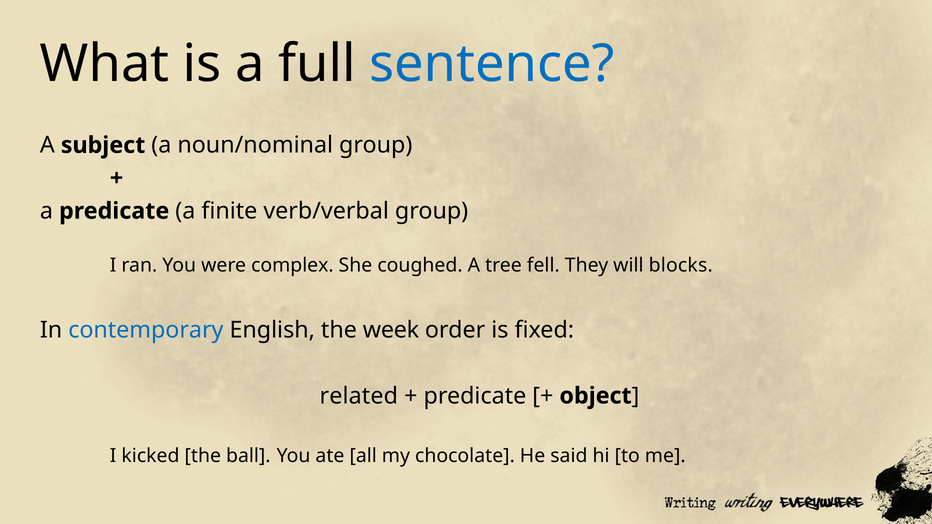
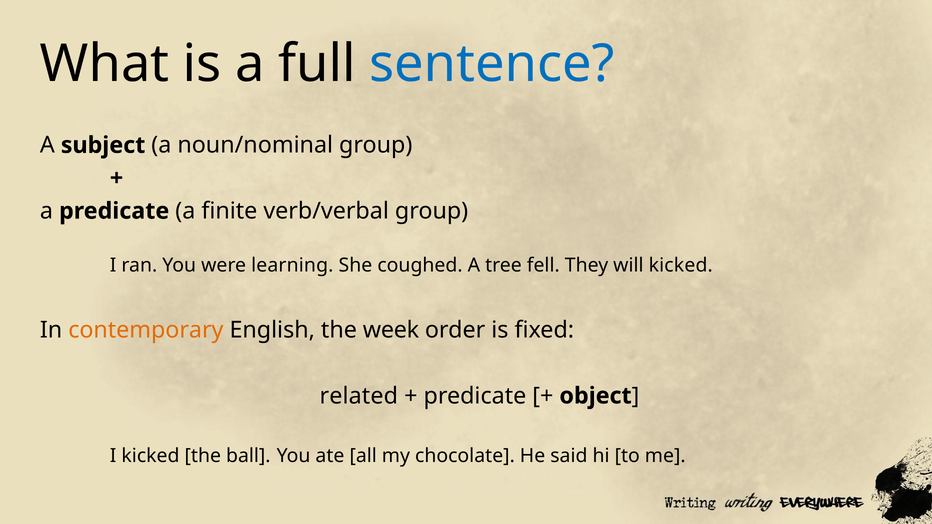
complex: complex -> learning (292, 266)
will blocks: blocks -> kicked (681, 266)
contemporary colour: blue -> orange (146, 330)
